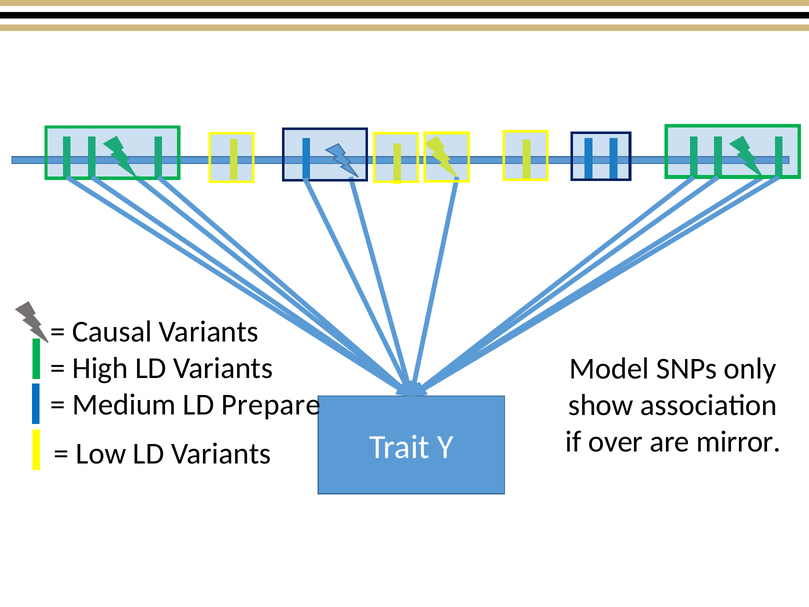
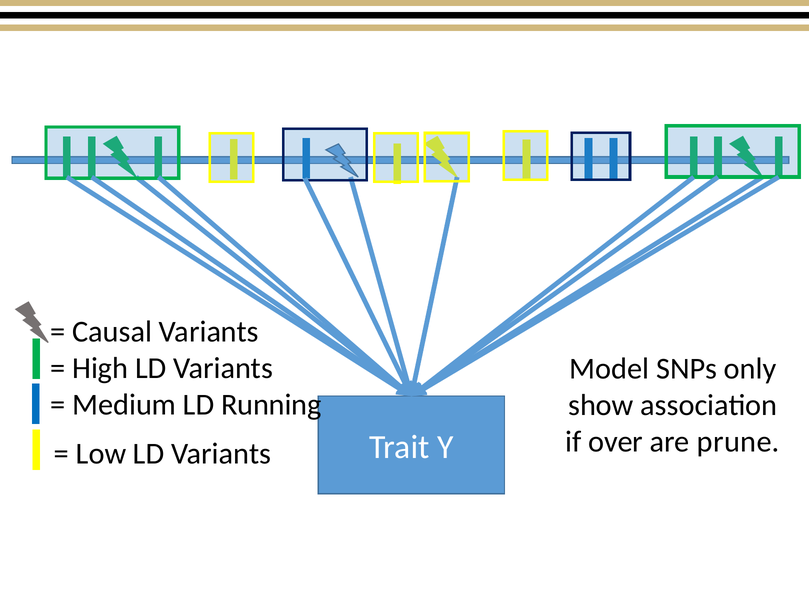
Prepare: Prepare -> Running (271, 405)
mirror: mirror -> prune (738, 441)
